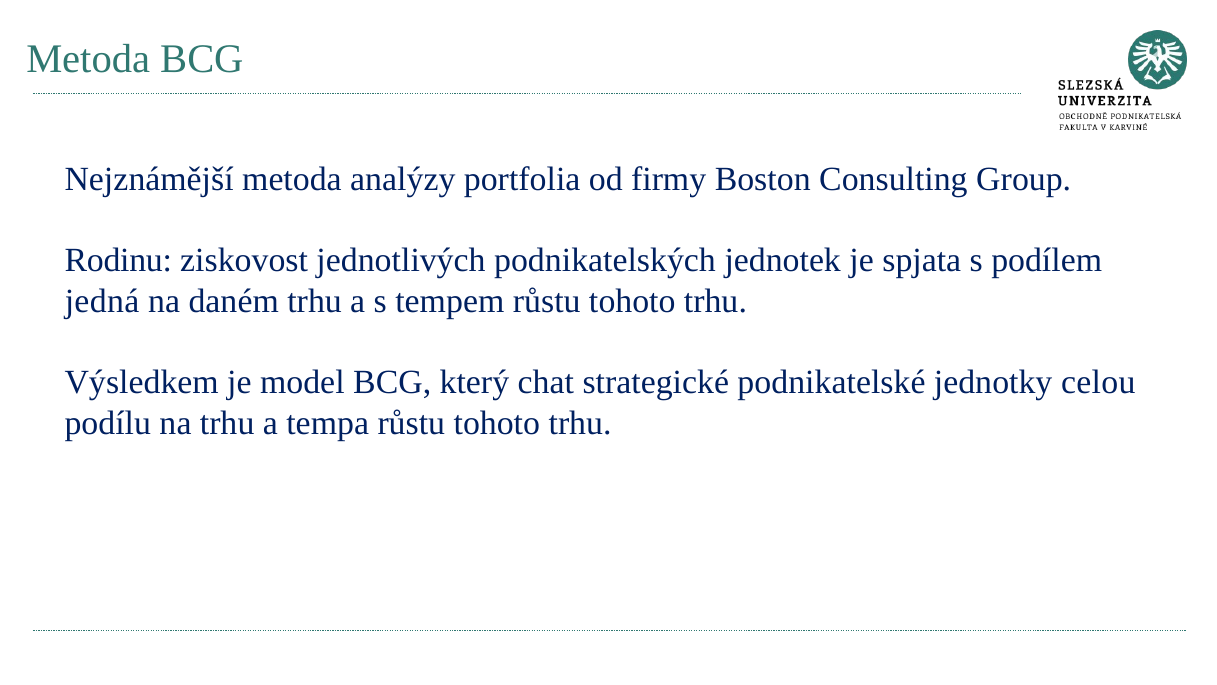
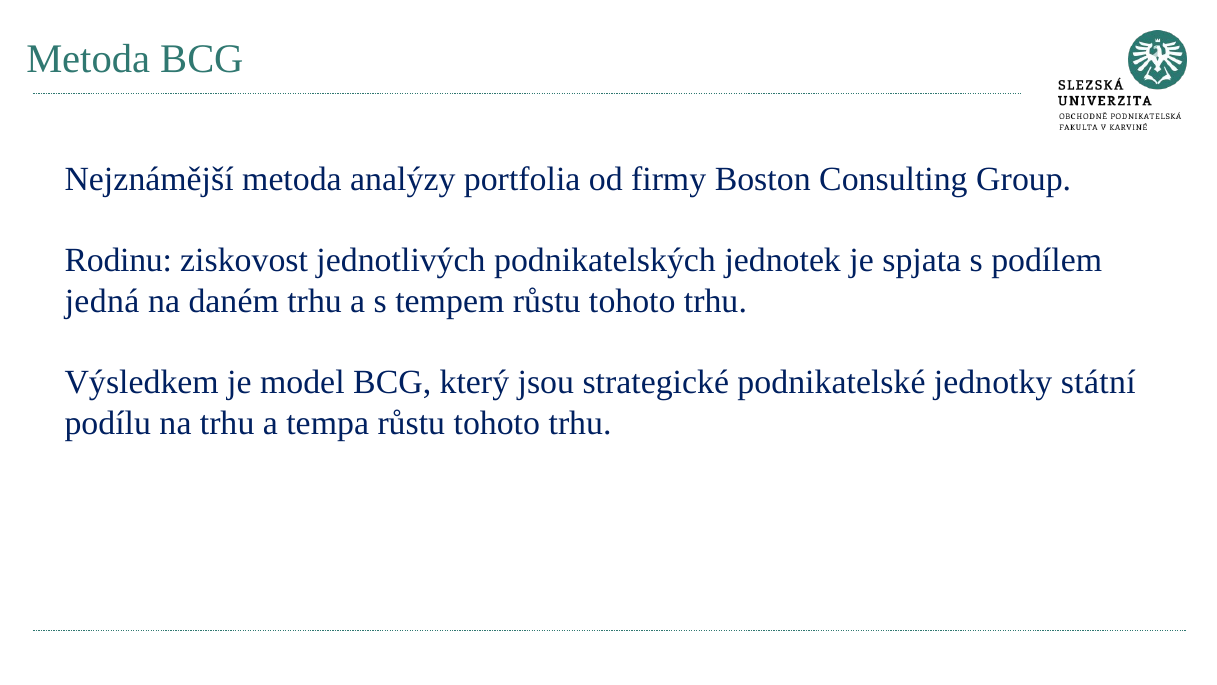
chat: chat -> jsou (546, 382)
celou: celou -> státní (1098, 382)
